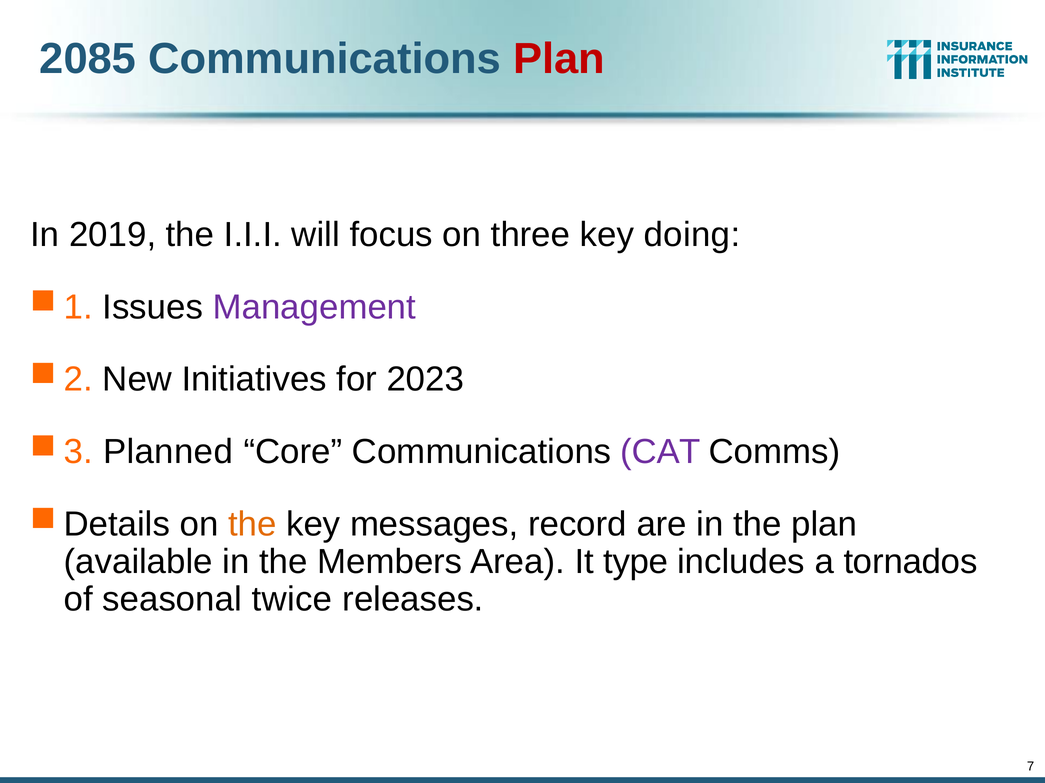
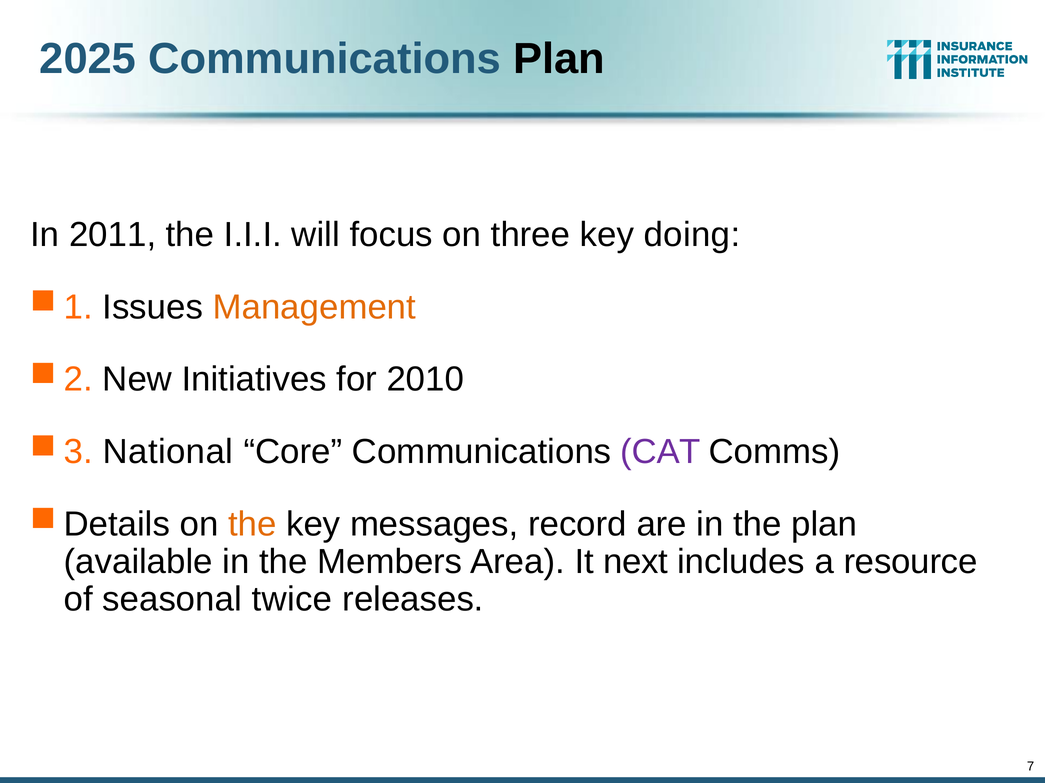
2085: 2085 -> 2025 (88, 59)
Plan colour: red -> black (559, 59)
2019: 2019 -> 2011 (113, 235)
Management colour: purple -> orange (314, 307)
2023: 2023 -> 2010 (425, 380)
Planned: Planned -> National (168, 452)
type: type -> next (636, 562)
tornados: tornados -> resource (911, 562)
